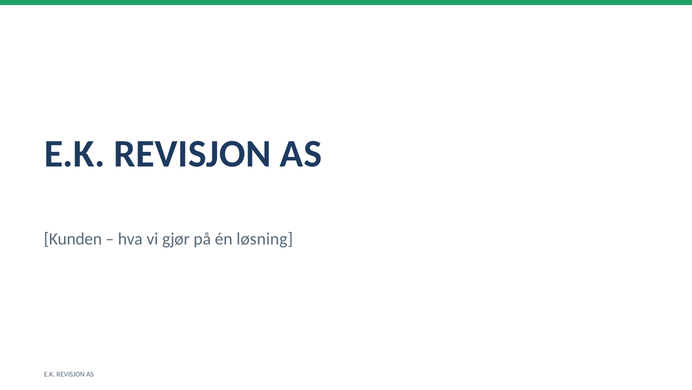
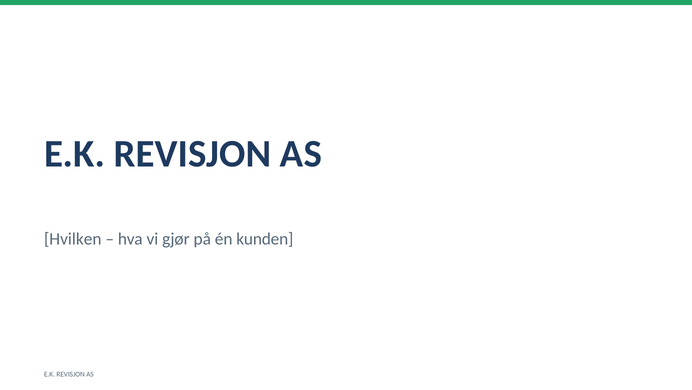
Kunden: Kunden -> Hvilken (73, 238)
løsning: løsning -> kunden (265, 238)
